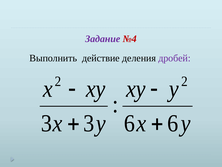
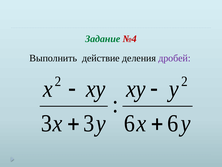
Задание colour: purple -> green (103, 39)
